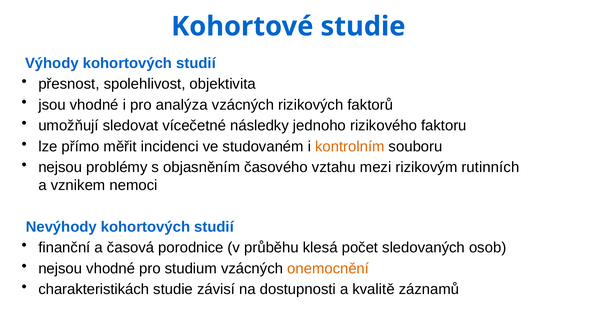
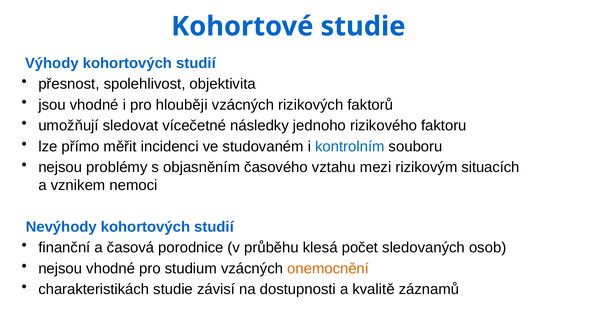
analýza: analýza -> hlouběji (182, 105)
kontrolním colour: orange -> blue (350, 146)
rutinních: rutinních -> situacích (491, 167)
